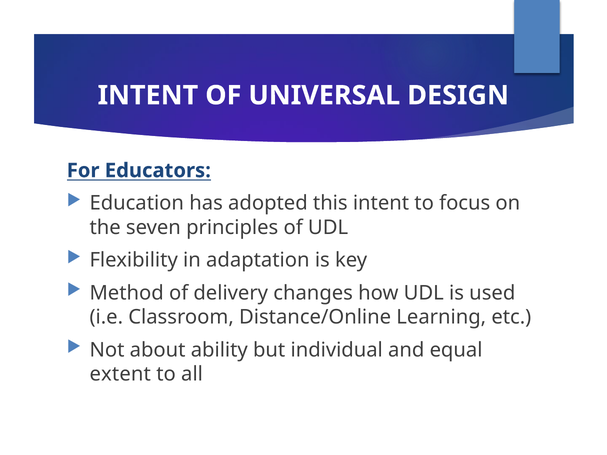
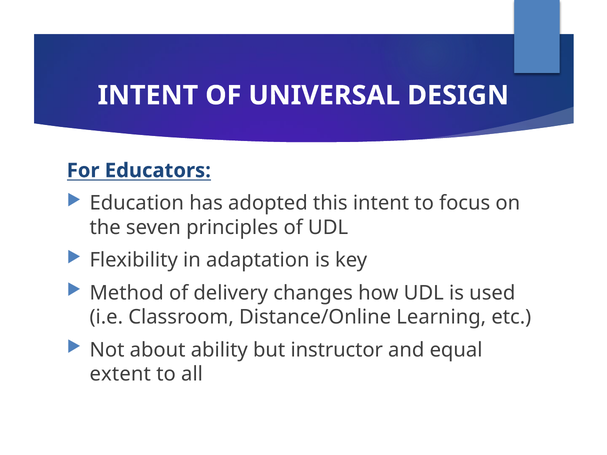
individual: individual -> instructor (337, 350)
